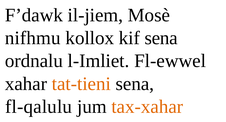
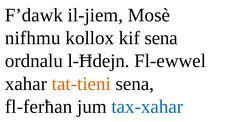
l-Imliet: l-Imliet -> l-Ħdejn (99, 61)
fl-qalulu: fl-qalulu -> fl-ferħan (39, 106)
tax-xahar colour: orange -> blue (147, 106)
